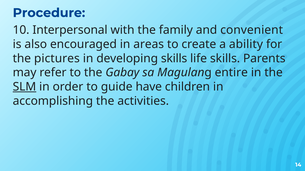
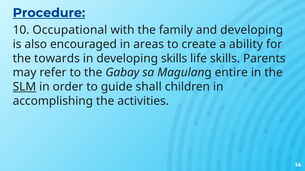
Procedure underline: none -> present (49, 13)
Interpersonal: Interpersonal -> Occupational (70, 30)
and convenient: convenient -> developing (252, 30)
pictures: pictures -> towards (57, 59)
have: have -> shall (149, 87)
